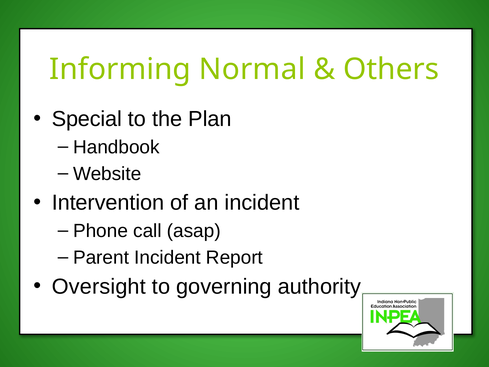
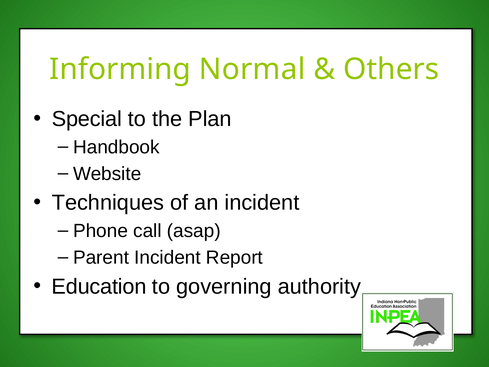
Intervention: Intervention -> Techniques (108, 203)
Oversight: Oversight -> Education (99, 286)
